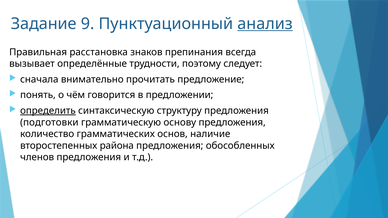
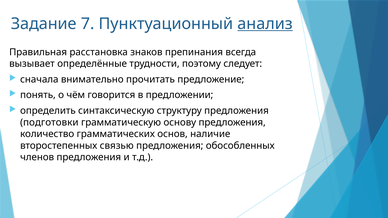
9: 9 -> 7 (88, 24)
определить underline: present -> none (48, 111)
района: района -> связью (117, 146)
